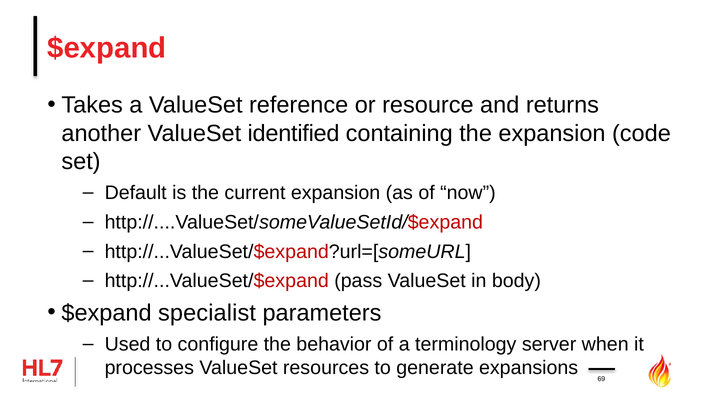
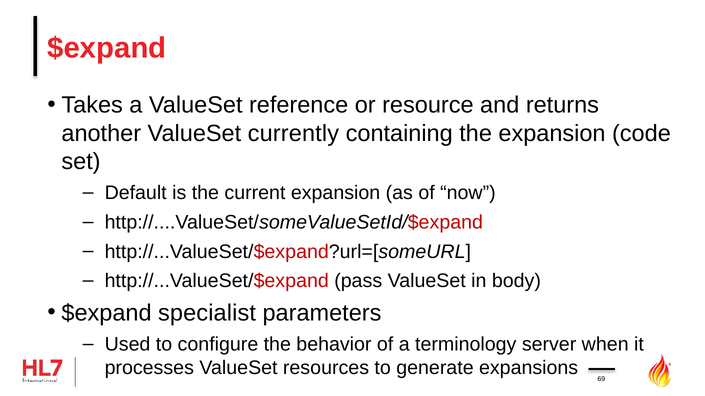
identified: identified -> currently (293, 133)
